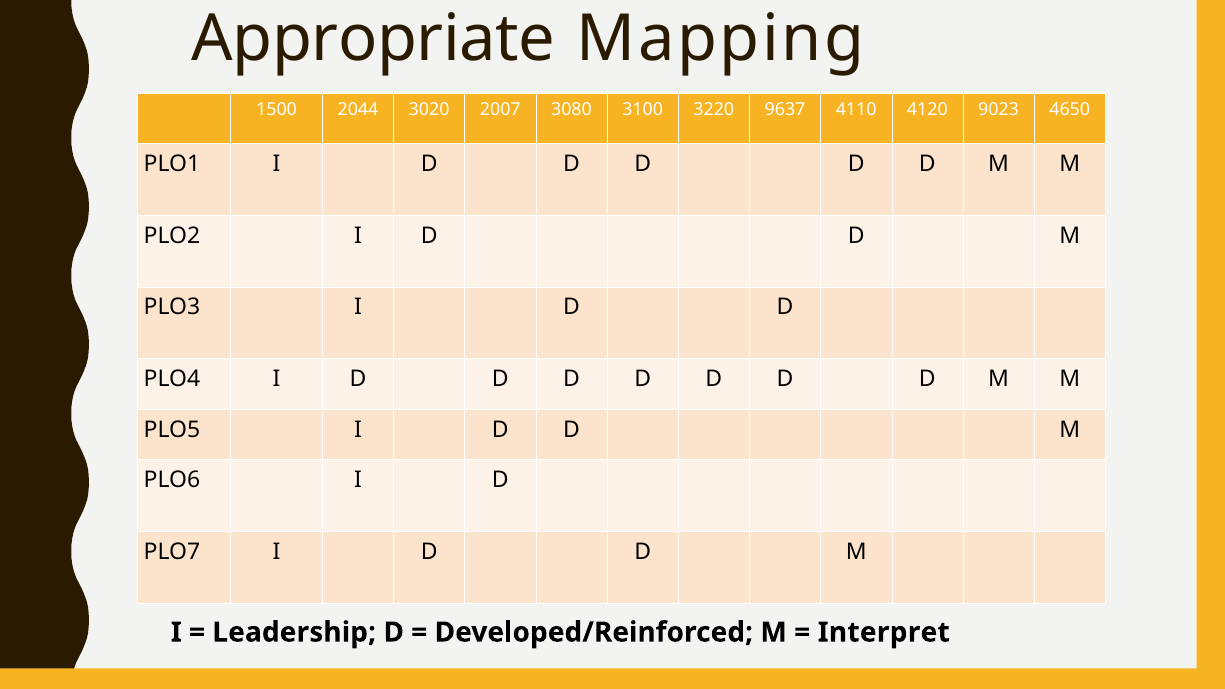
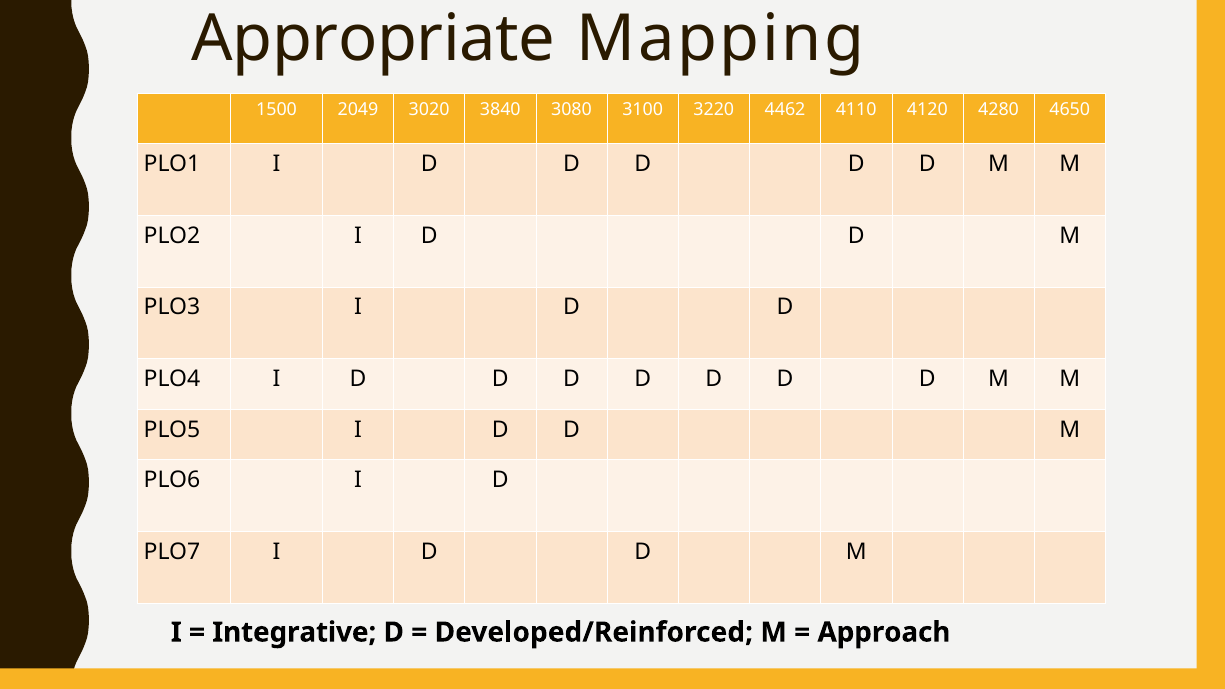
2044: 2044 -> 2049 (358, 109)
2007: 2007 -> 3840 (500, 109)
9637: 9637 -> 4462 (785, 109)
9023: 9023 -> 4280 (999, 109)
Leadership: Leadership -> Integrative (294, 632)
Interpret: Interpret -> Approach (884, 632)
